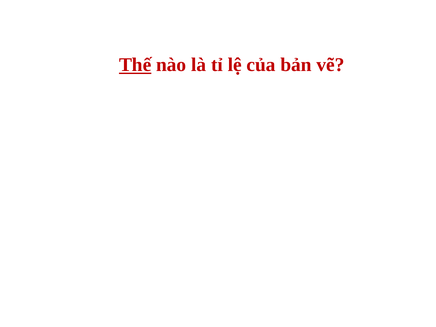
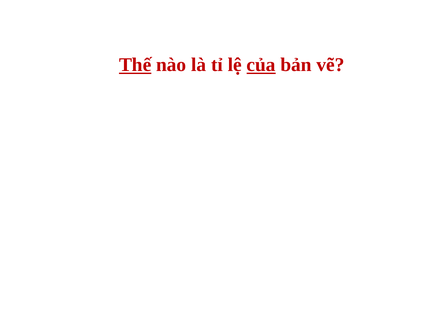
của underline: none -> present (261, 65)
